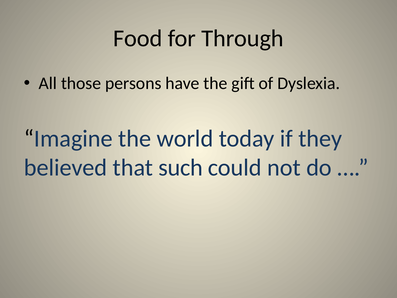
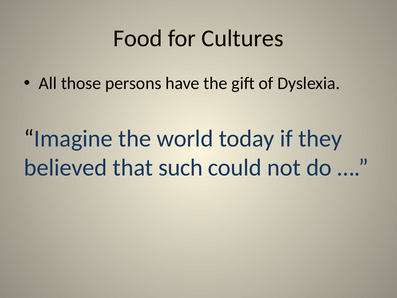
Through: Through -> Cultures (242, 38)
